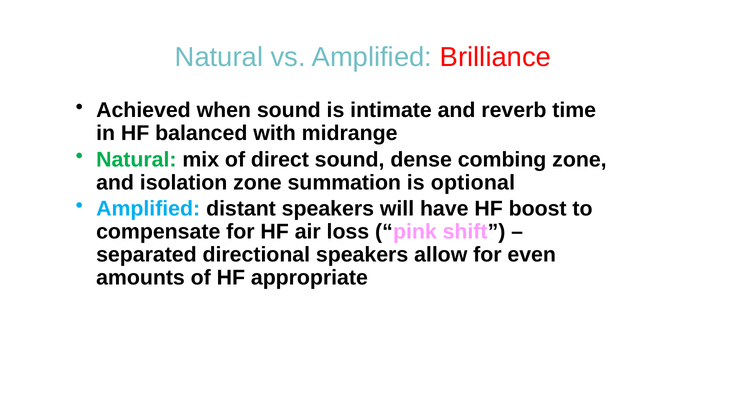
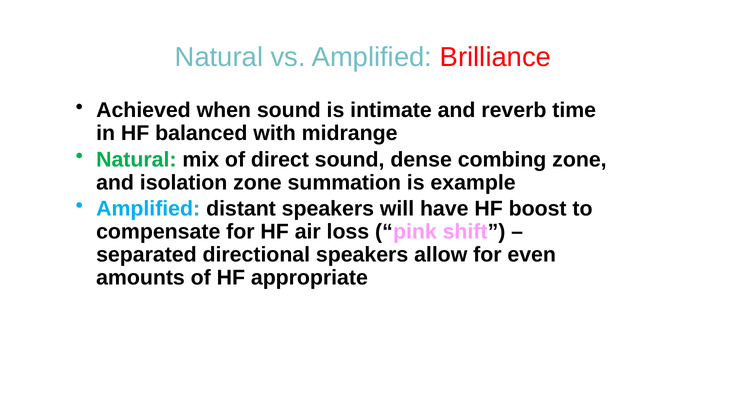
optional: optional -> example (473, 183)
